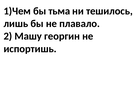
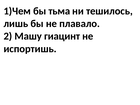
георгин: георгин -> гиацинт (62, 36)
